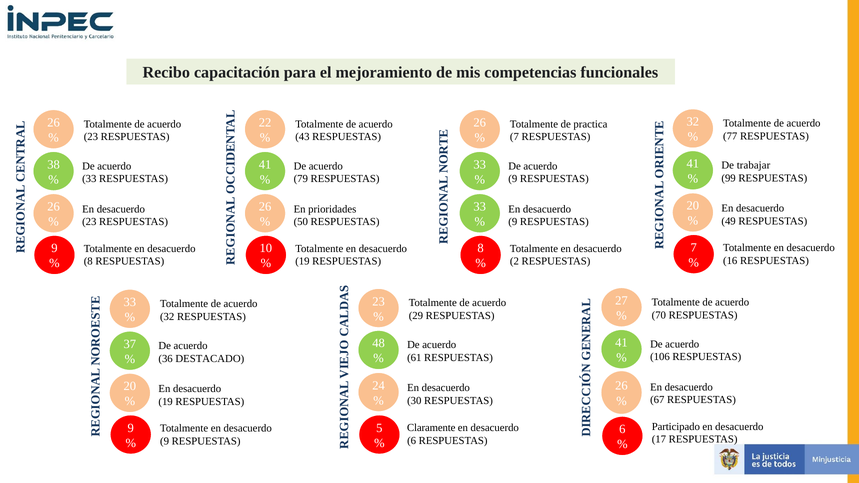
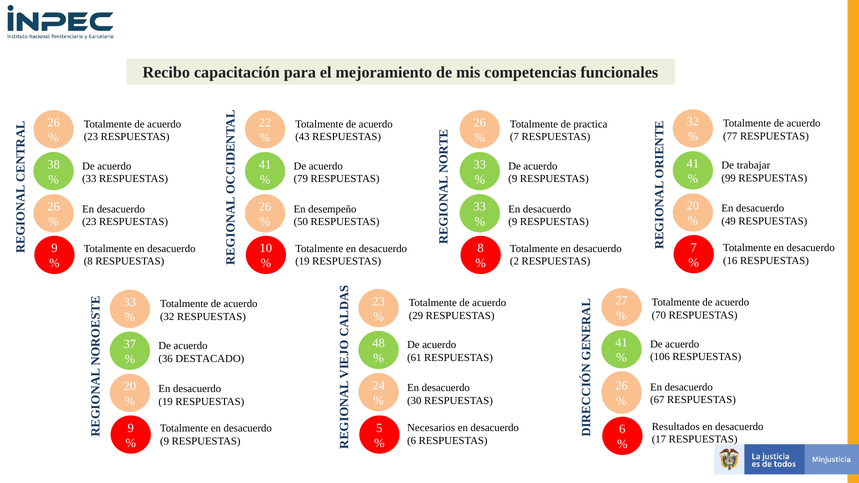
prioridades: prioridades -> desempeño (332, 209)
Participado: Participado -> Resultados (676, 427)
Claramente: Claramente -> Necesarios (431, 428)
